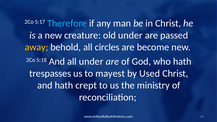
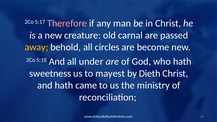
Therefore colour: light blue -> pink (67, 23)
old under: under -> carnal (130, 35)
trespasses: trespasses -> sweetness (50, 73)
Used: Used -> Dieth (150, 73)
crept: crept -> came (86, 85)
